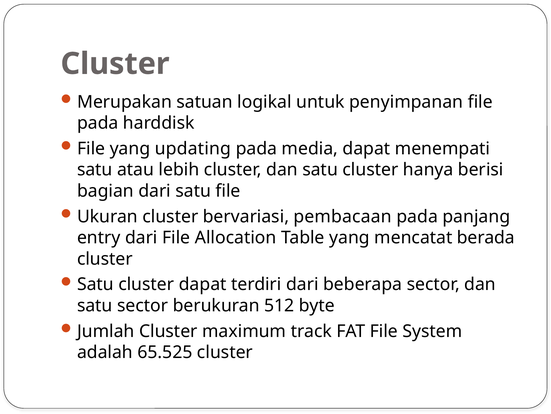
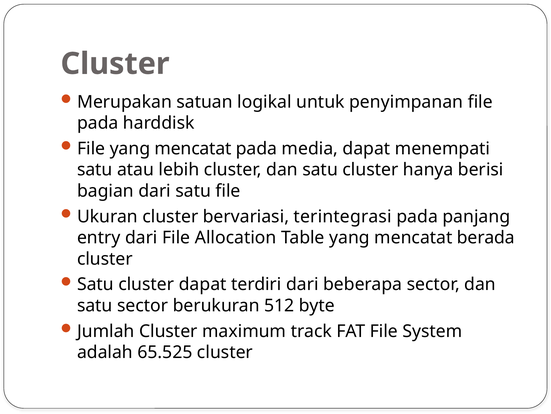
File yang updating: updating -> mencatat (193, 148)
pembacaan: pembacaan -> terintegrasi (343, 216)
